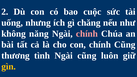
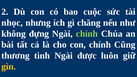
uống: uống -> nhọc (12, 23)
năng: năng -> đựng (39, 34)
chính colour: pink -> light green (87, 34)
Ngài cũng: cũng -> được (87, 56)
